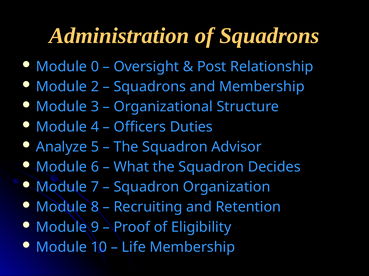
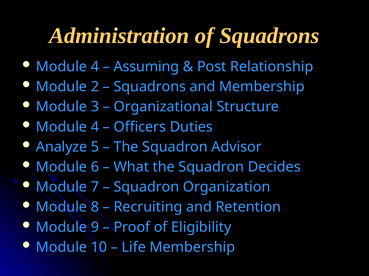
0: 0 -> 4 (95, 67)
Oversight: Oversight -> Assuming (146, 67)
